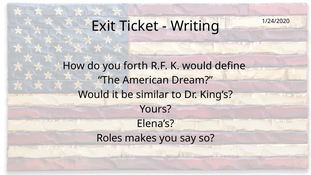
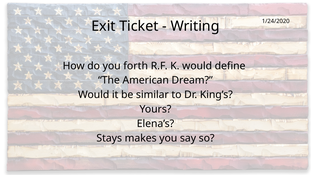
Roles: Roles -> Stays (109, 138)
